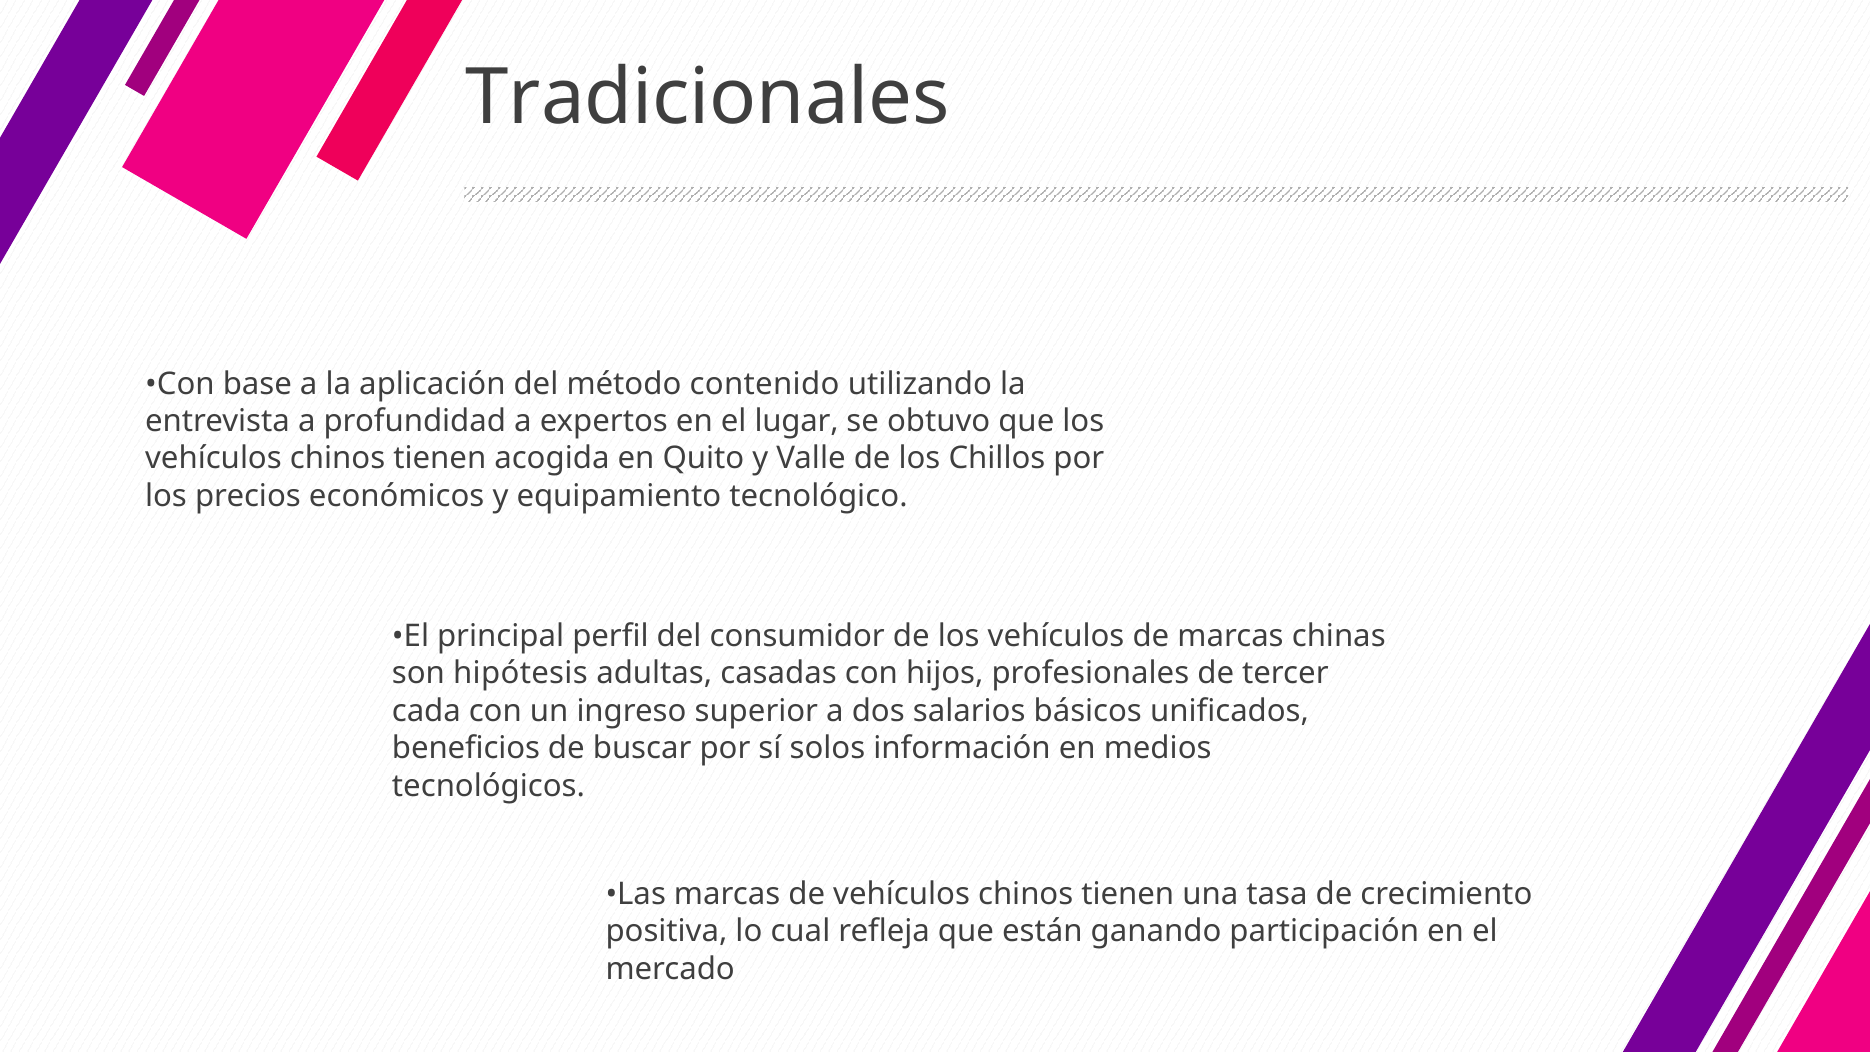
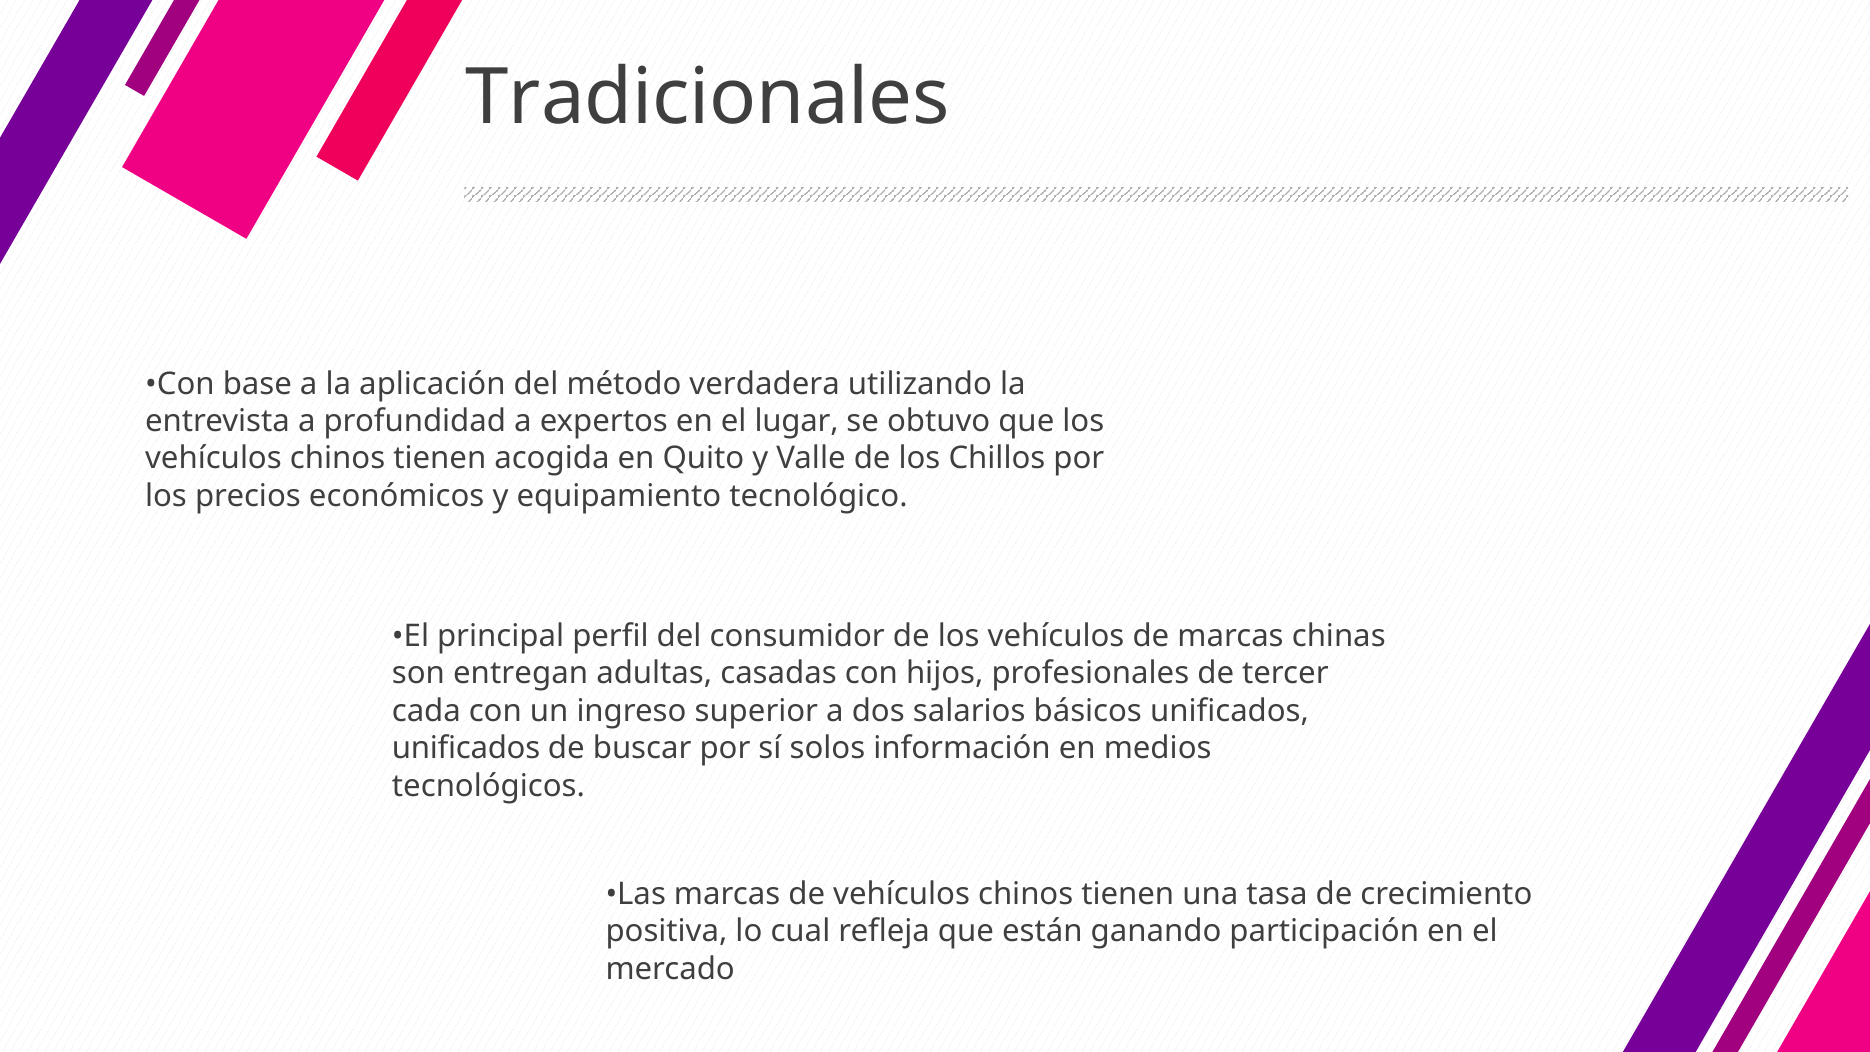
contenido: contenido -> verdadera (765, 384)
hipótesis: hipótesis -> entregan (521, 674)
beneficios: beneficios -> unificados (466, 748)
